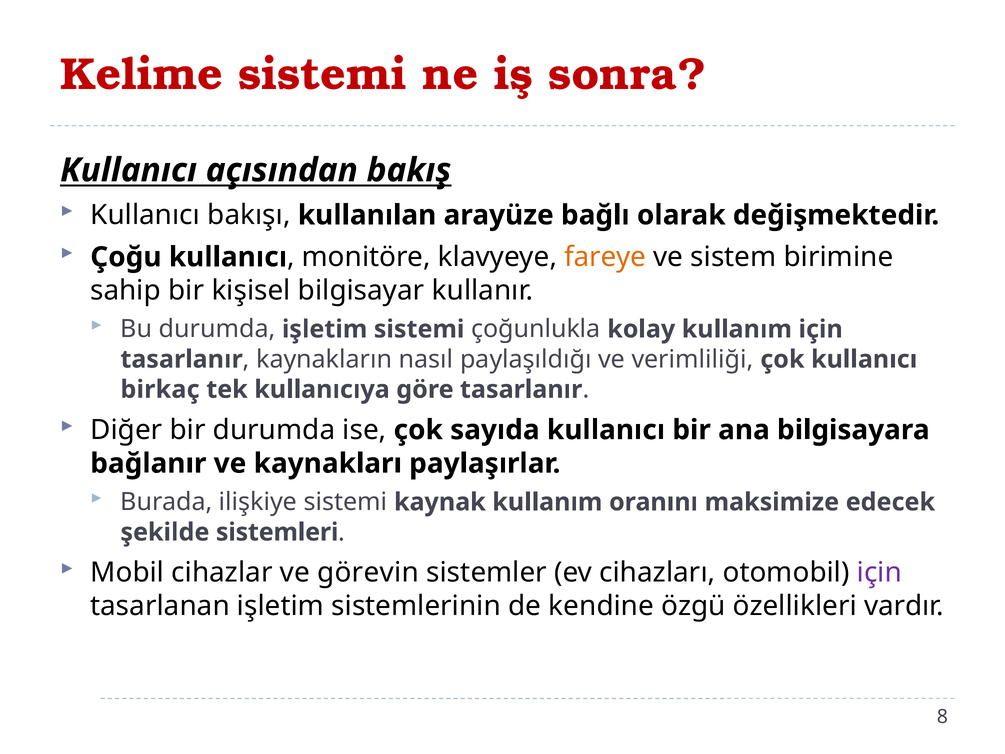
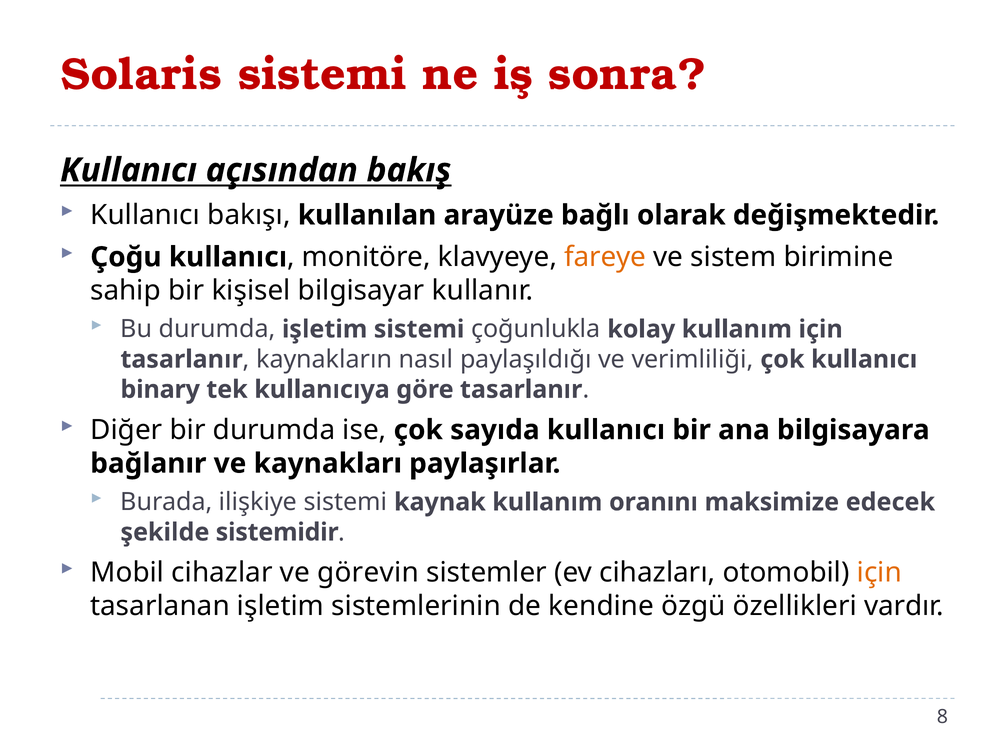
Kelime: Kelime -> Solaris (141, 74)
birkaç: birkaç -> binary (160, 389)
sistemleri: sistemleri -> sistemidir (277, 532)
için colour: purple -> orange (879, 572)
